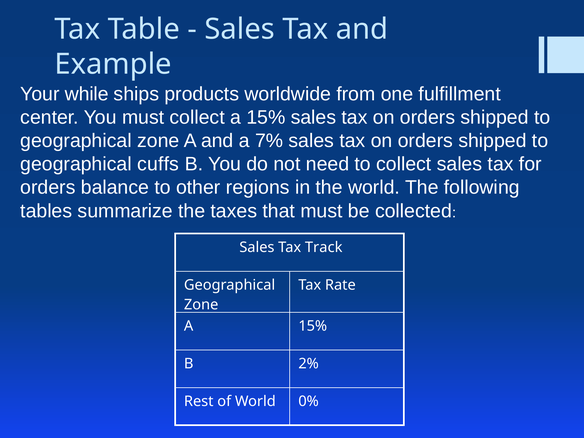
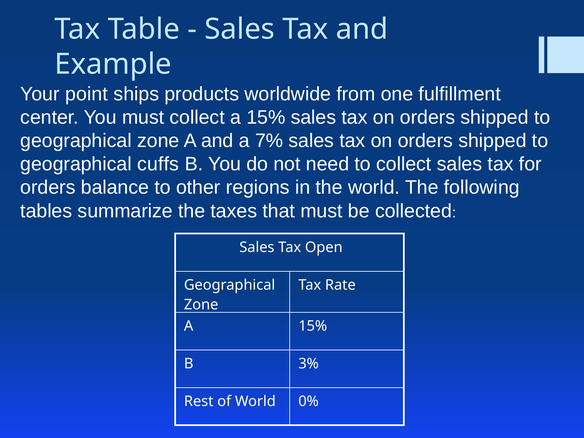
while: while -> point (87, 94)
Track: Track -> Open (324, 247)
2%: 2% -> 3% (309, 364)
